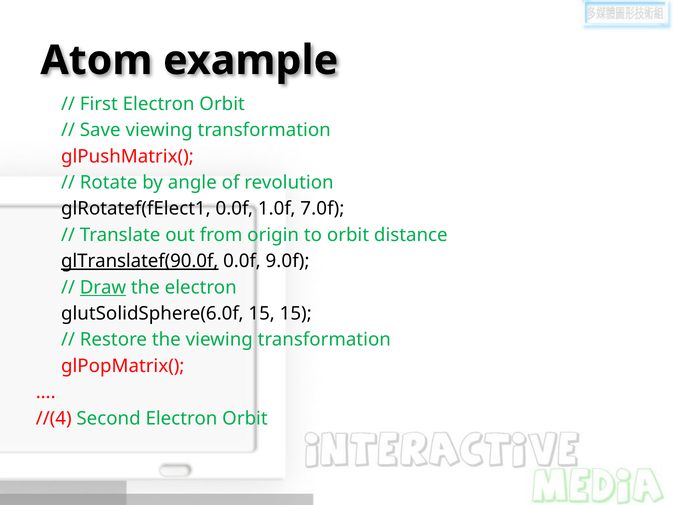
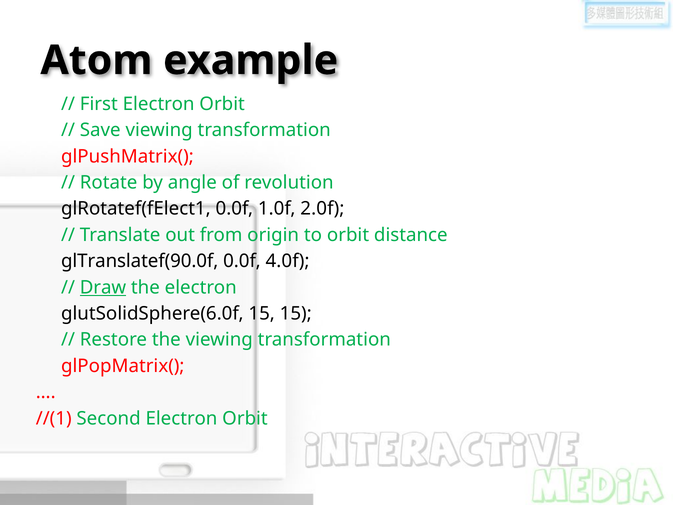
7.0f: 7.0f -> 2.0f (322, 209)
glTranslatef(90.0f underline: present -> none (140, 261)
9.0f: 9.0f -> 4.0f (288, 261)
//(4: //(4 -> //(1 (54, 418)
